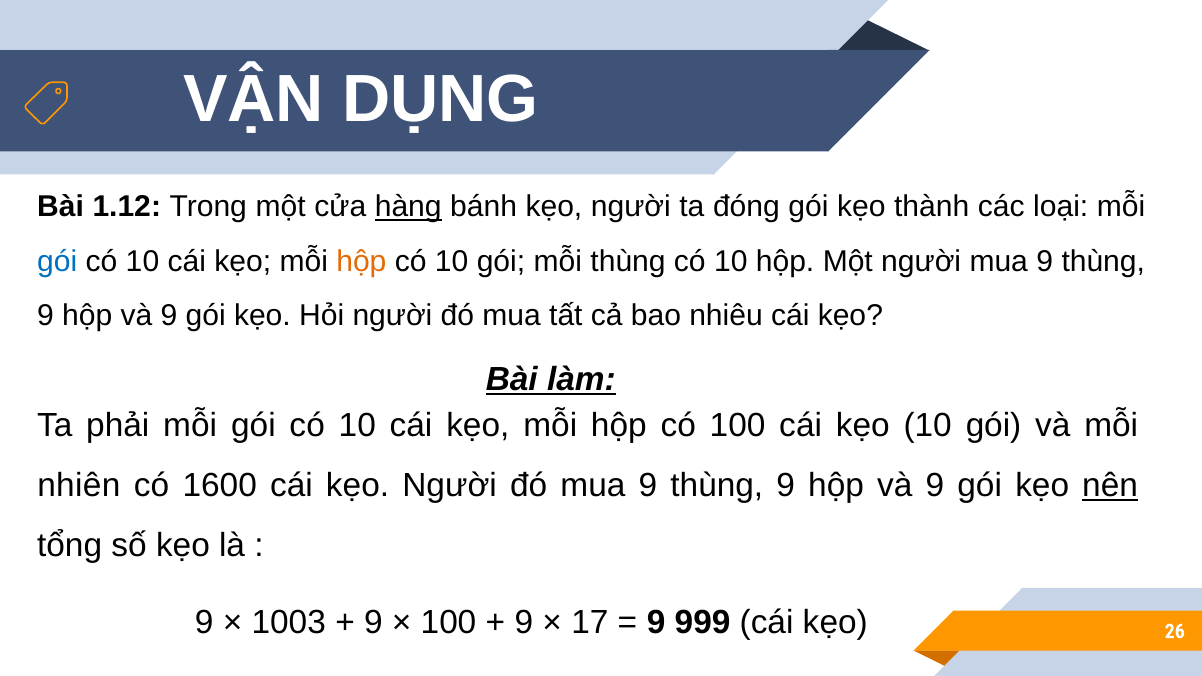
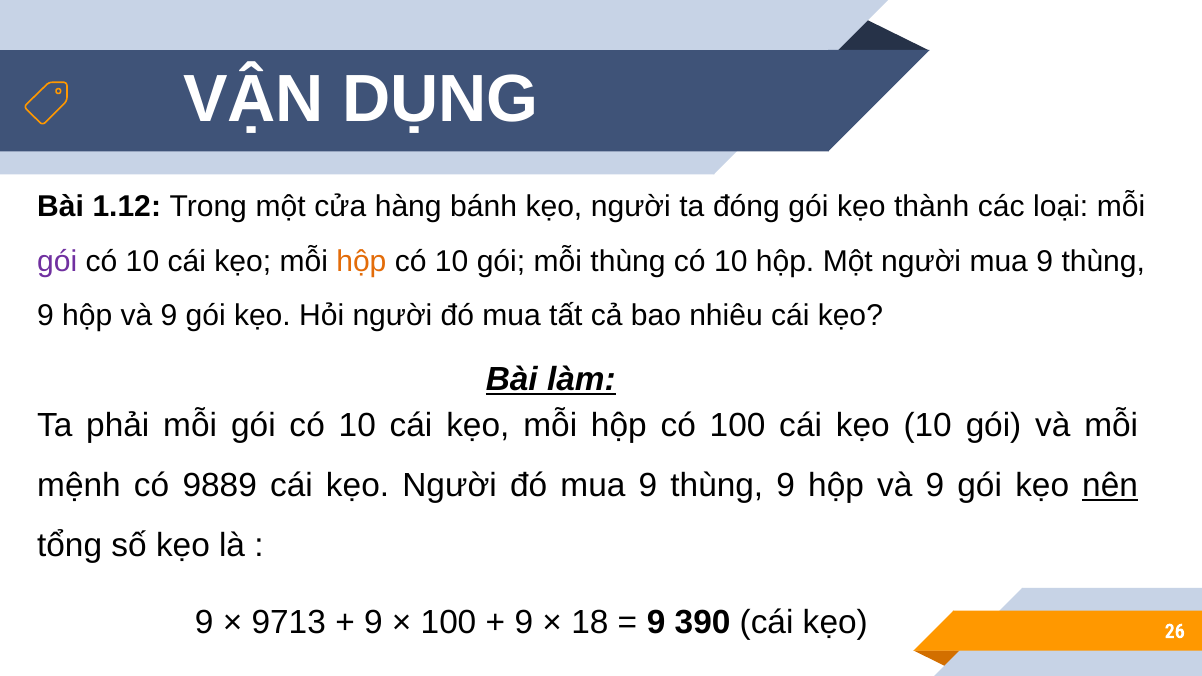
hàng underline: present -> none (408, 207)
gói colour: blue -> purple (57, 261)
nhiên: nhiên -> mệnh (79, 485)
1600: 1600 -> 9889 (220, 485)
1003: 1003 -> 9713 (289, 622)
17: 17 -> 18 (590, 622)
999: 999 -> 390 (703, 622)
